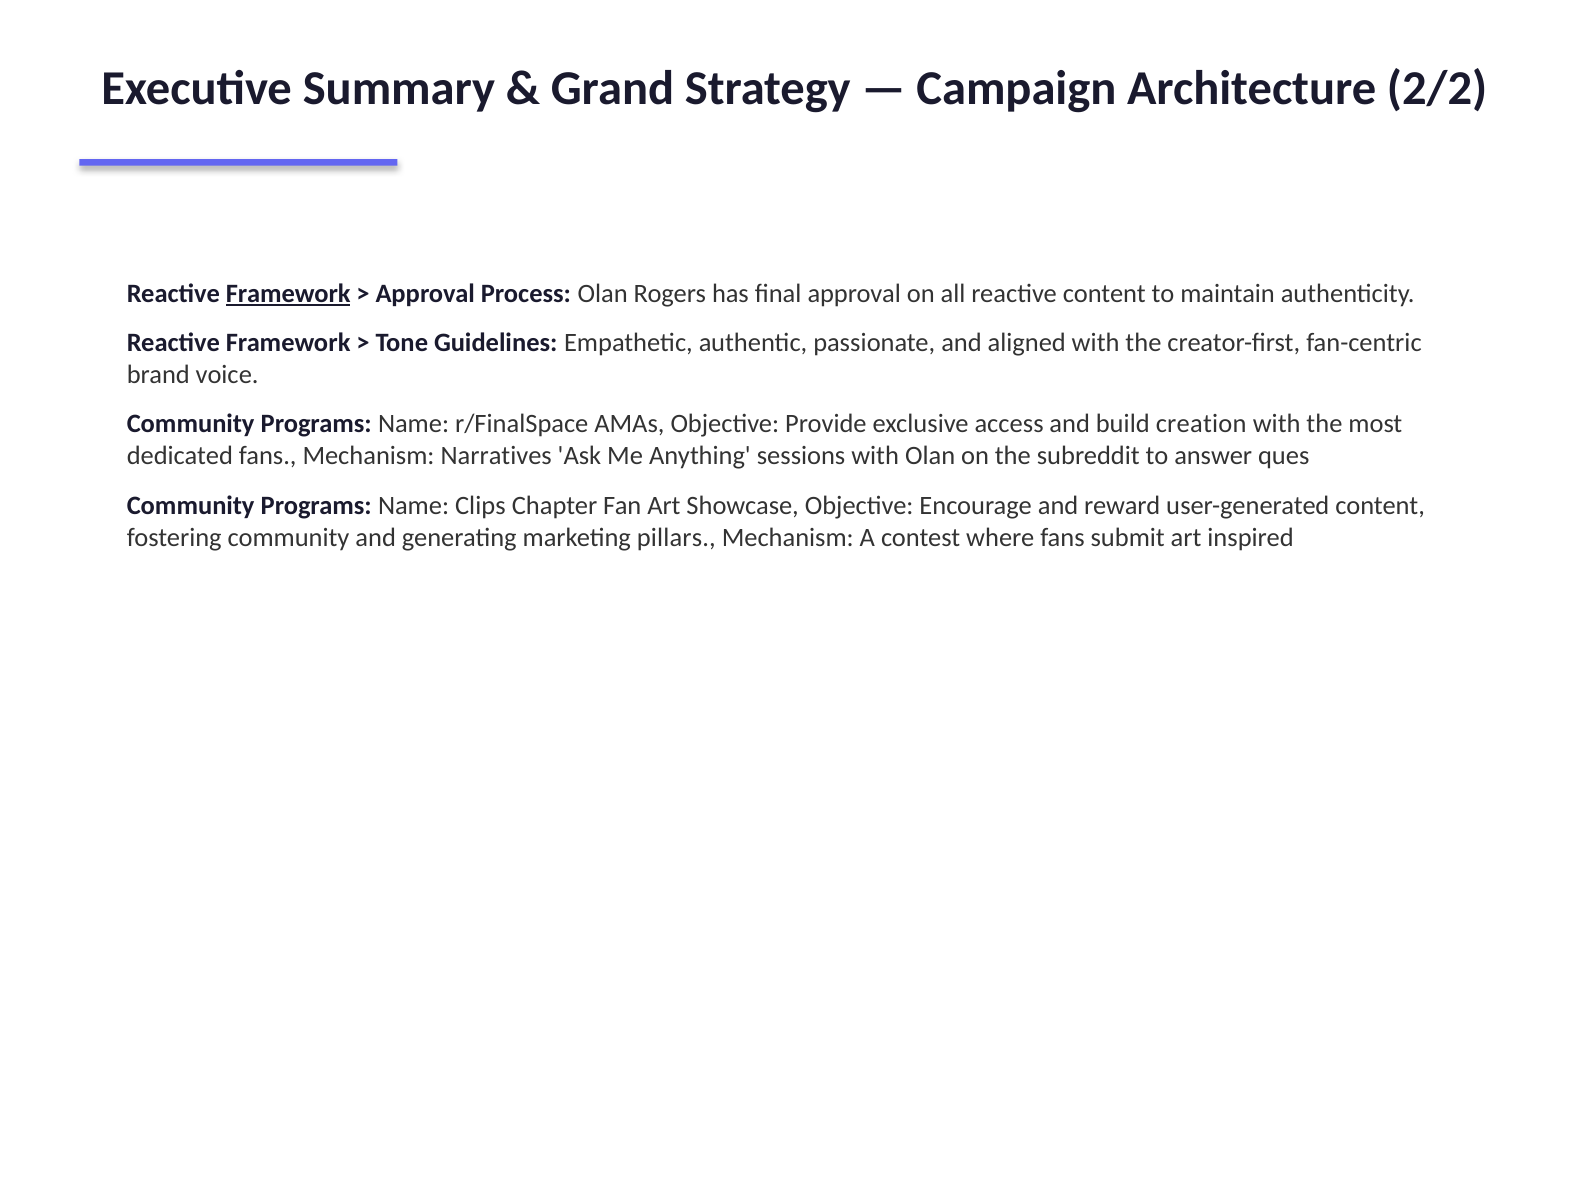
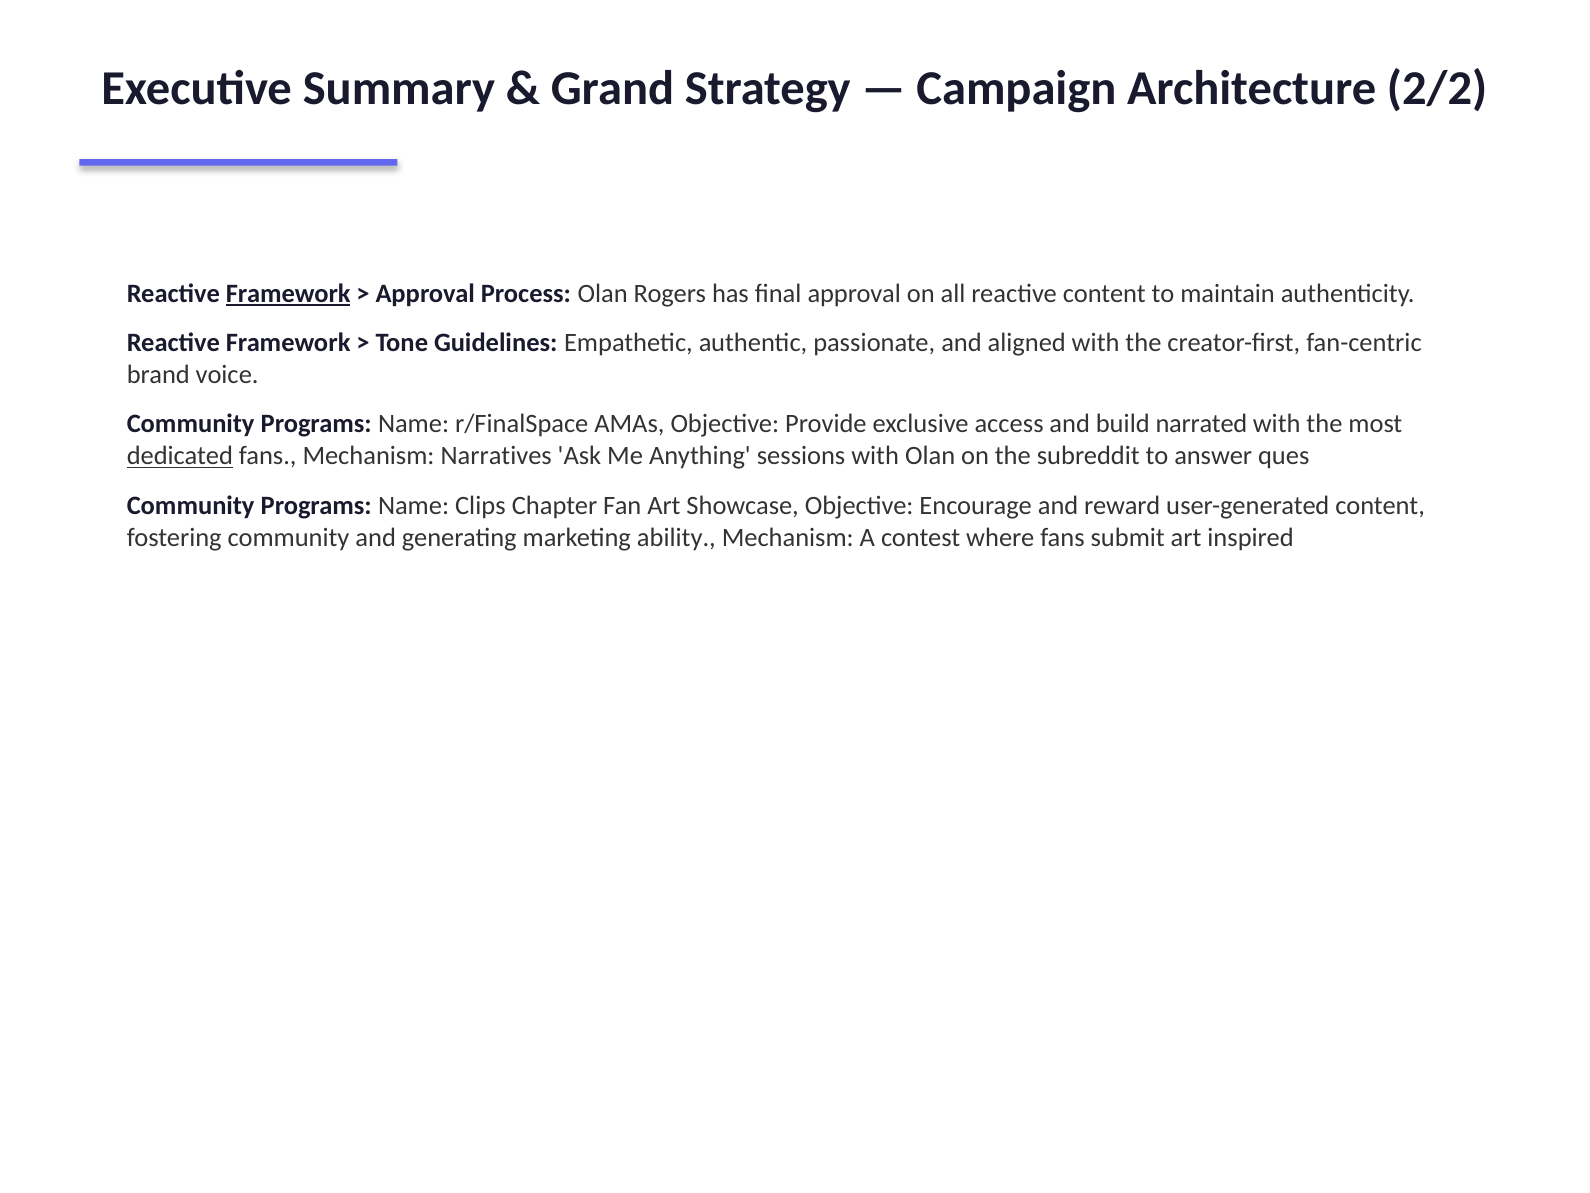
creation: creation -> narrated (1201, 424)
dedicated underline: none -> present (180, 456)
pillars: pillars -> ability (676, 537)
